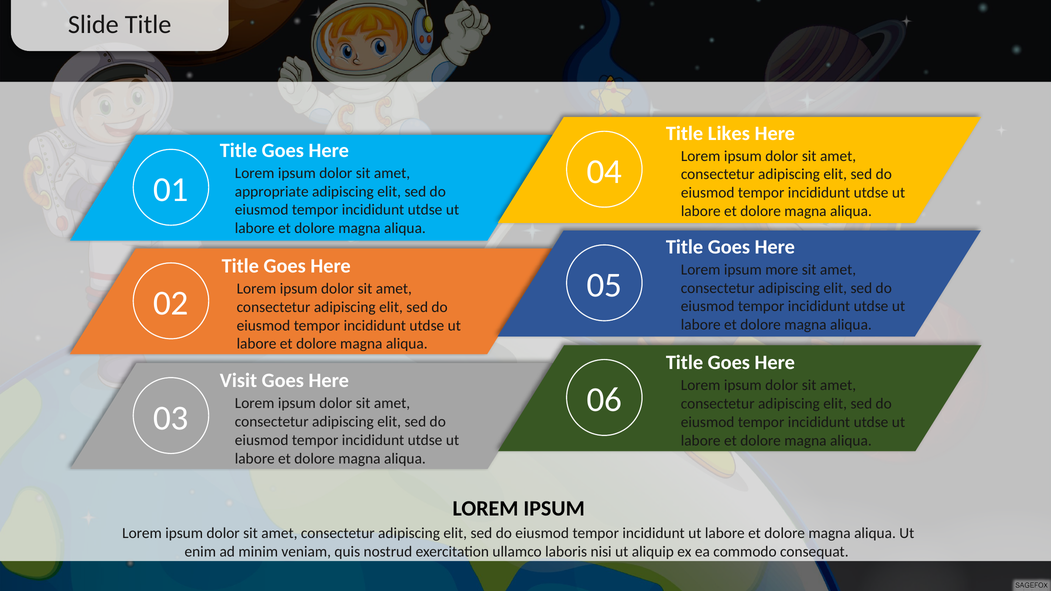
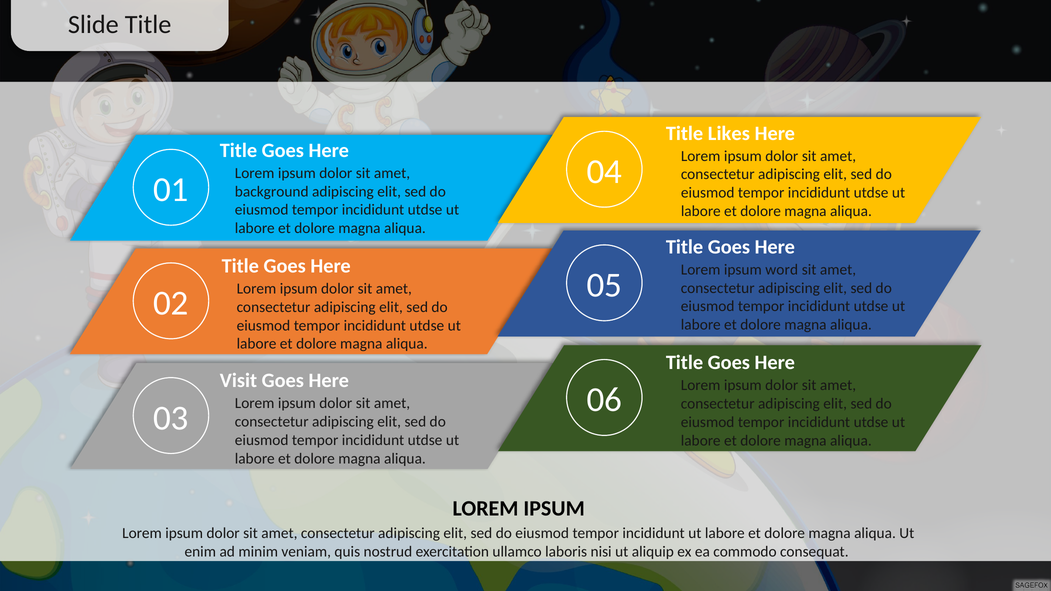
appropriate: appropriate -> background (272, 192)
more: more -> word (782, 270)
